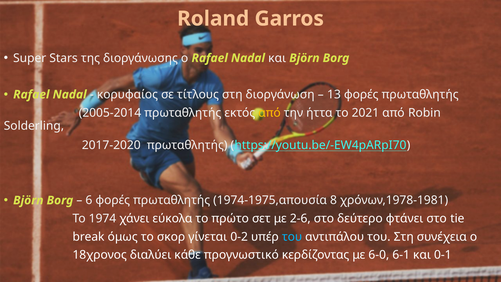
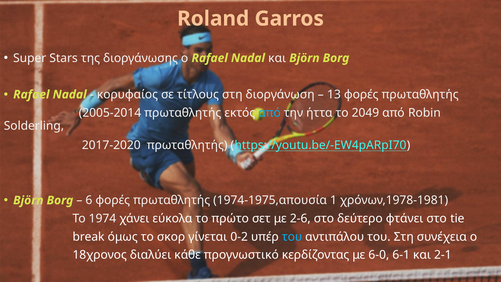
από colour: yellow -> light blue (270, 113)
2021: 2021 -> 2049 (365, 113)
8: 8 -> 1 (333, 200)
0-1: 0-1 -> 2-1 (443, 255)
